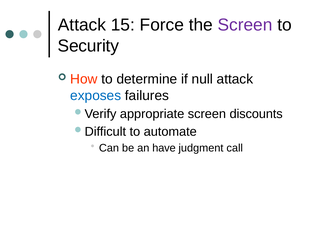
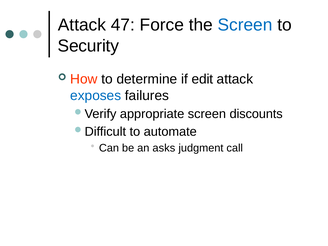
15: 15 -> 47 (123, 25)
Screen colour: purple -> blue (245, 25)
null: null -> edit (202, 79)
have: have -> asks (164, 148)
